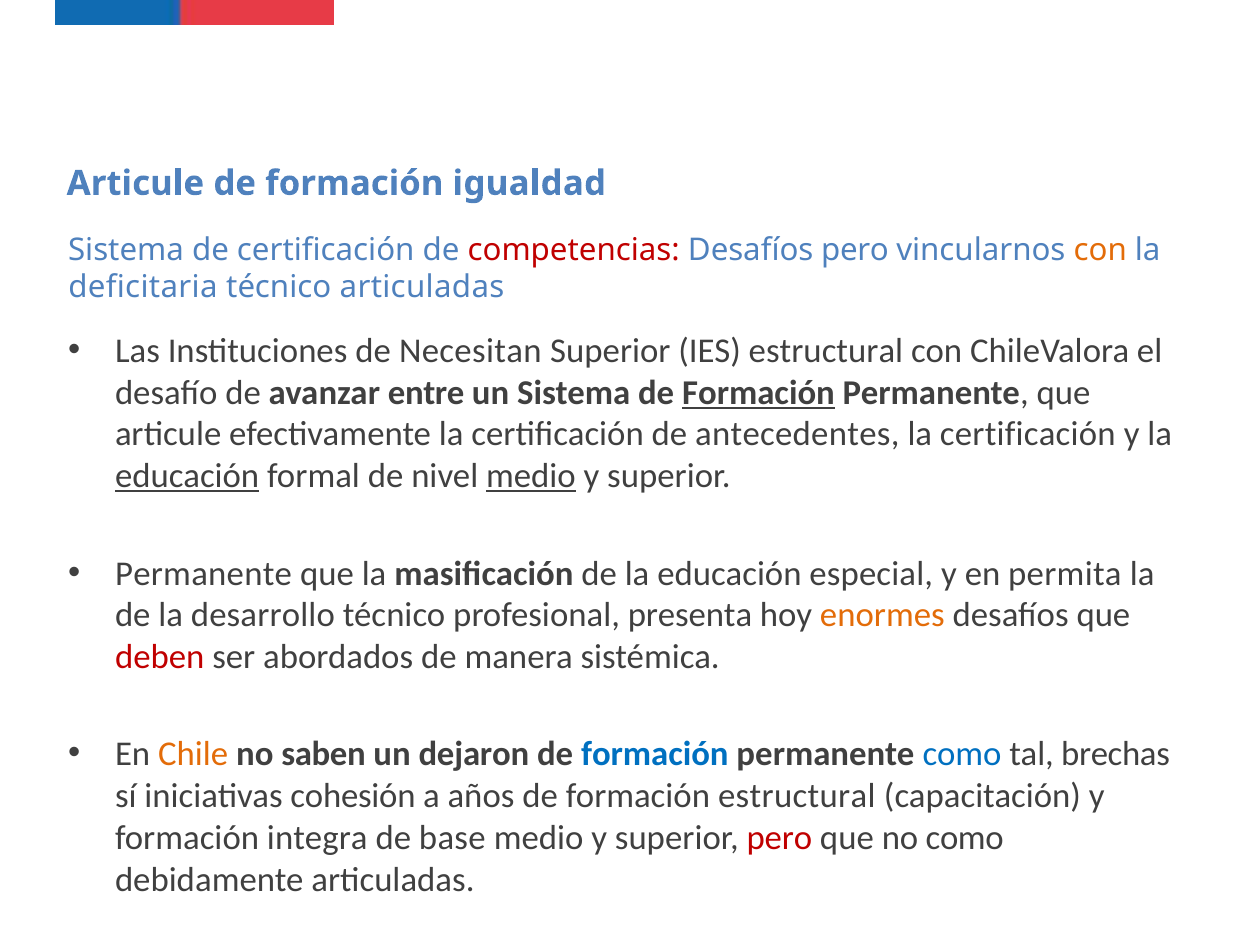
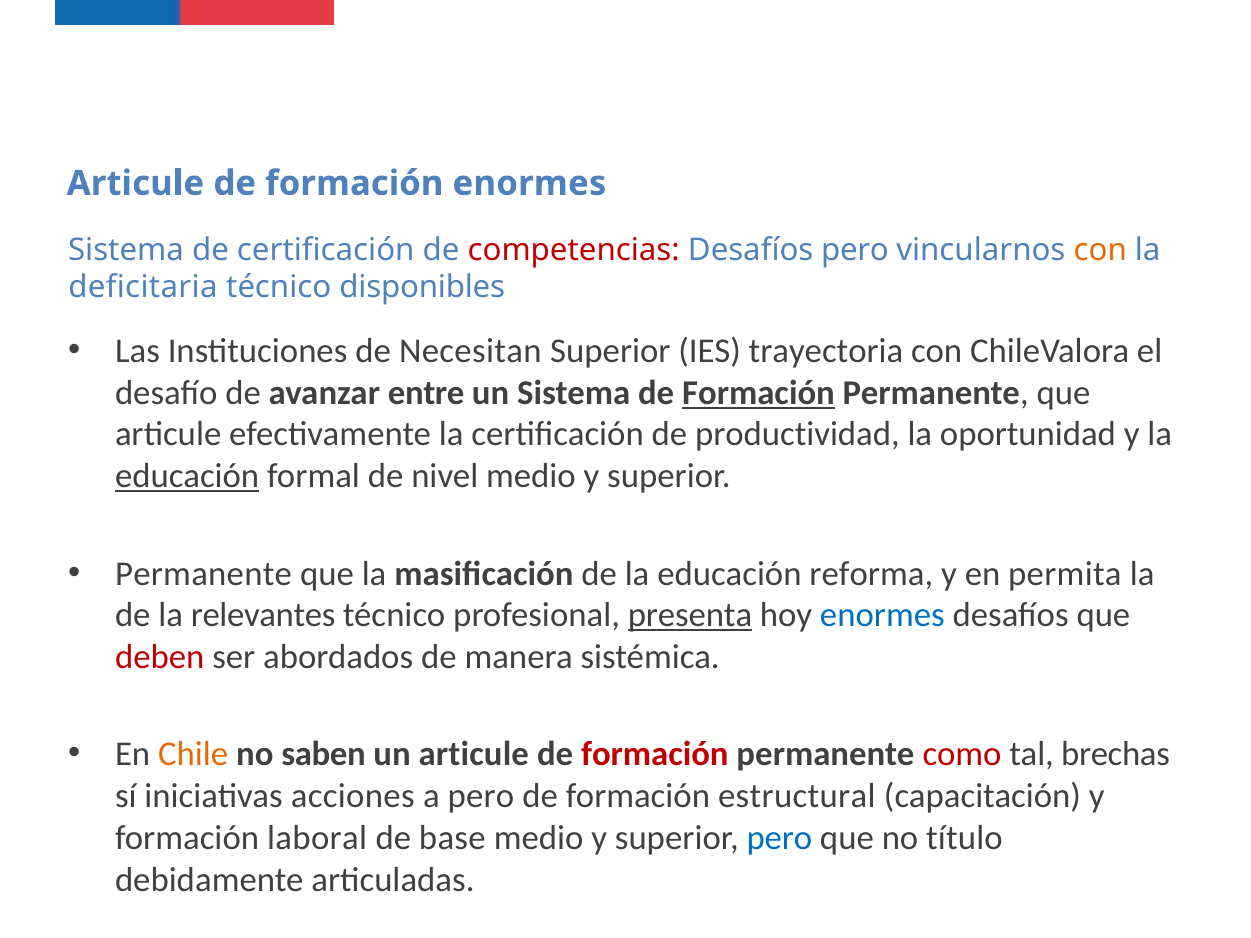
formación igualdad: igualdad -> enormes (529, 183)
técnico articuladas: articuladas -> disponibles (422, 288)
IES estructural: estructural -> trayectoria (826, 351)
antecedentes: antecedentes -> productividad (797, 435)
certificación: certificación -> oportunidad (1028, 435)
medio underline: present -> none (531, 476)
especial: especial -> reforma (871, 574)
desarrollo: desarrollo -> relevantes (263, 615)
presenta underline: none -> present (690, 615)
enormes colour: orange -> blue (882, 615)
un dejaron: dejaron -> articule (474, 755)
formación colour: blue -> red (655, 755)
como colour: blue -> red (962, 755)
cohesión: cohesión -> acciones (353, 796)
a años: años -> pero (481, 796)
integra: integra -> laboral (317, 838)
pero colour: red -> blue (779, 838)
no como: como -> título (964, 838)
